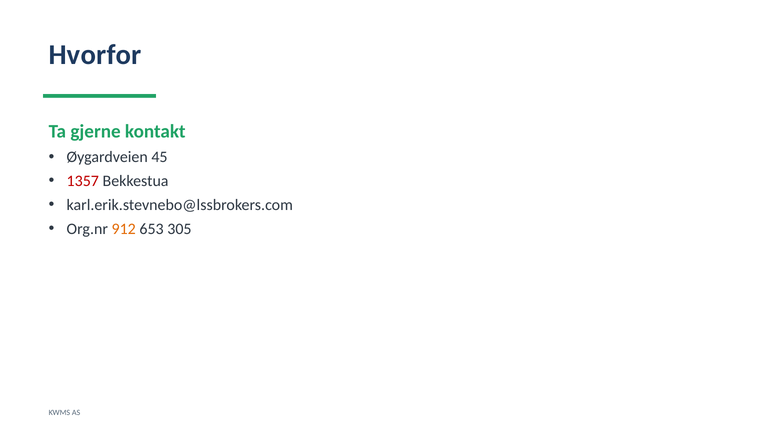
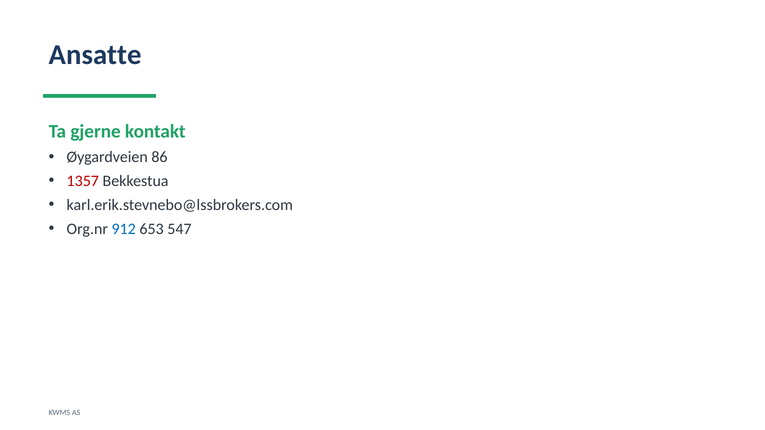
Hvorfor: Hvorfor -> Ansatte (95, 55)
45: 45 -> 86 (159, 157)
912 colour: orange -> blue (124, 229)
305: 305 -> 547 (179, 229)
